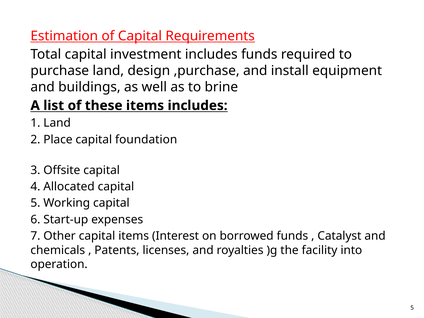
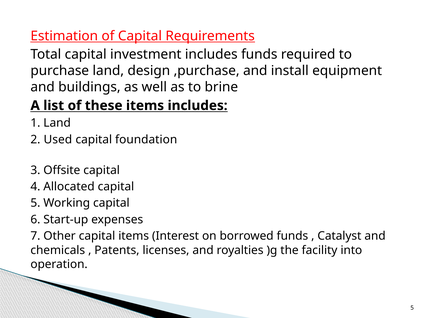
Place: Place -> Used (58, 139)
